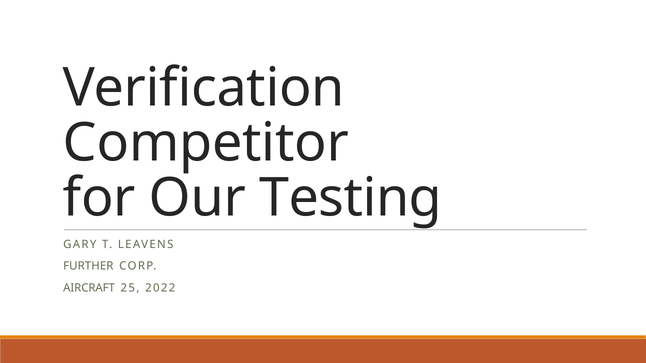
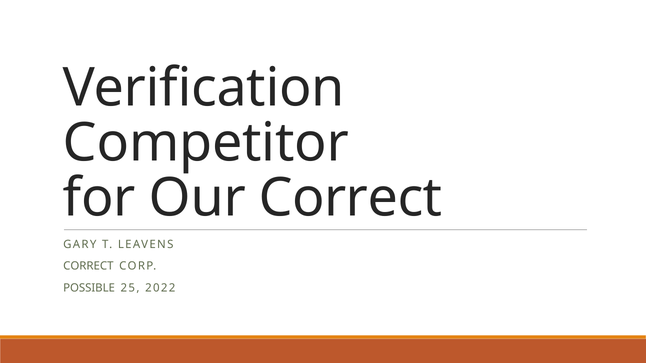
Our Testing: Testing -> Correct (351, 198)
FURTHER: FURTHER -> CORRECT (88, 266)
AIRCRAFT: AIRCRAFT -> POSSIBLE (89, 288)
